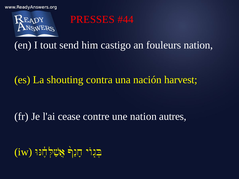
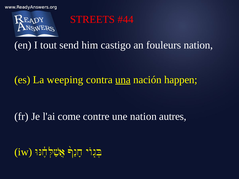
PRESSES: PRESSES -> STREETS (92, 19)
shouting: shouting -> weeping (65, 80)
una underline: none -> present (123, 80)
harvest: harvest -> happen (181, 80)
cease: cease -> come (69, 117)
